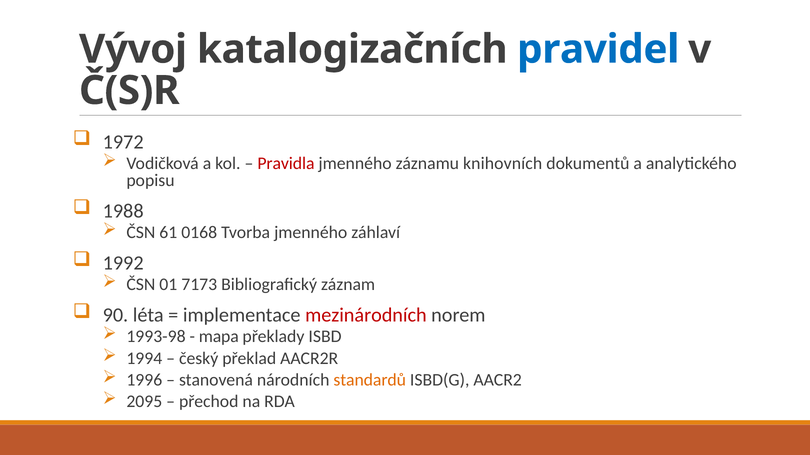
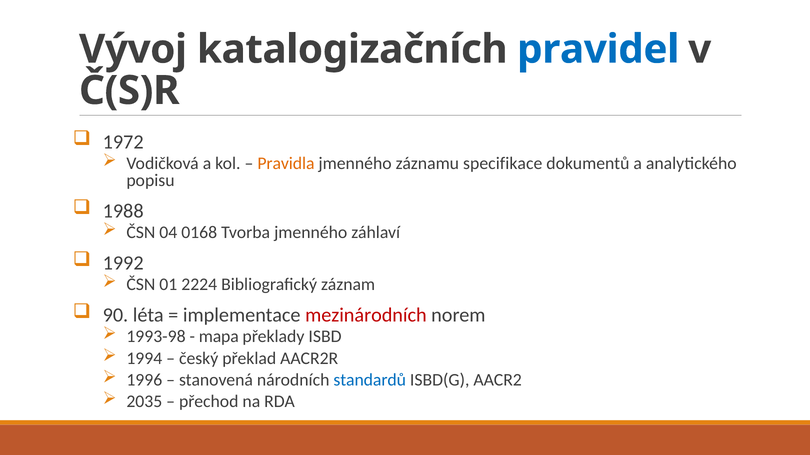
Pravidla colour: red -> orange (286, 164)
knihovních: knihovních -> specifikace (503, 164)
61: 61 -> 04 (168, 233)
7173: 7173 -> 2224 (199, 285)
standardů colour: orange -> blue (370, 380)
2095: 2095 -> 2035 (144, 402)
